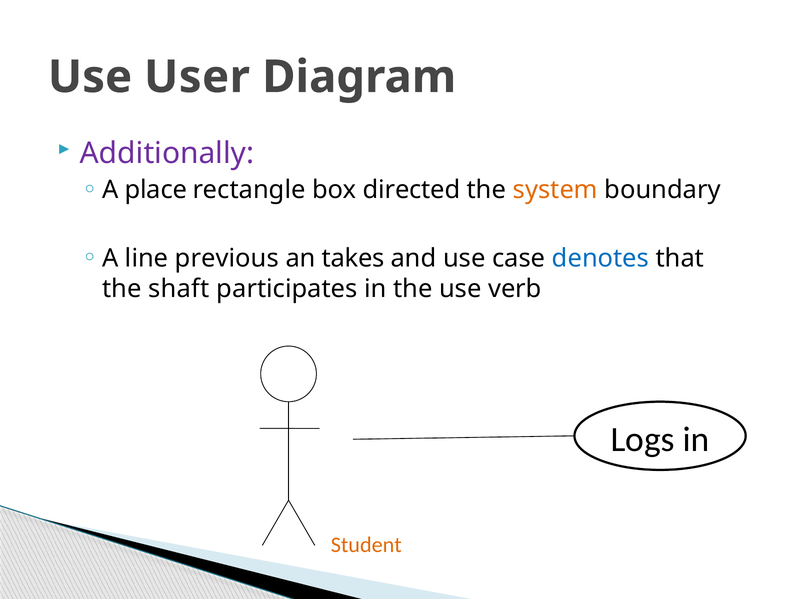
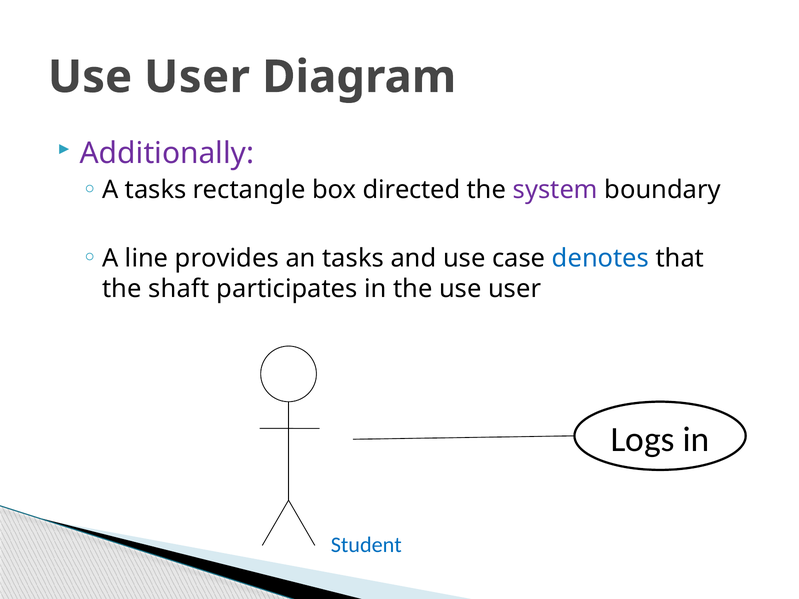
A place: place -> tasks (156, 190)
system colour: orange -> purple (555, 190)
previous: previous -> provides (227, 258)
an takes: takes -> tasks (353, 258)
the use verb: verb -> user (515, 289)
Student colour: orange -> blue (366, 545)
